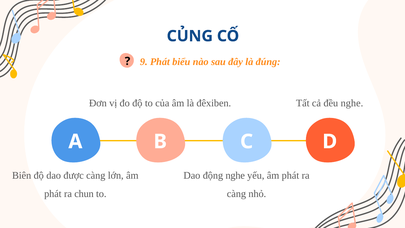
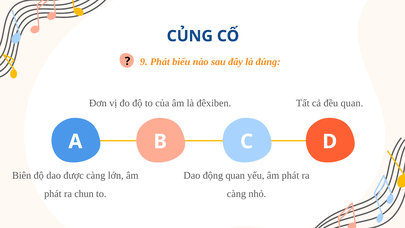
đều nghe: nghe -> quan (352, 103)
động nghe: nghe -> quan (235, 175)
